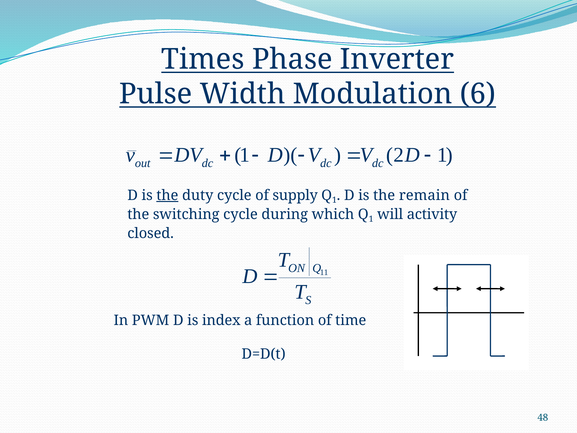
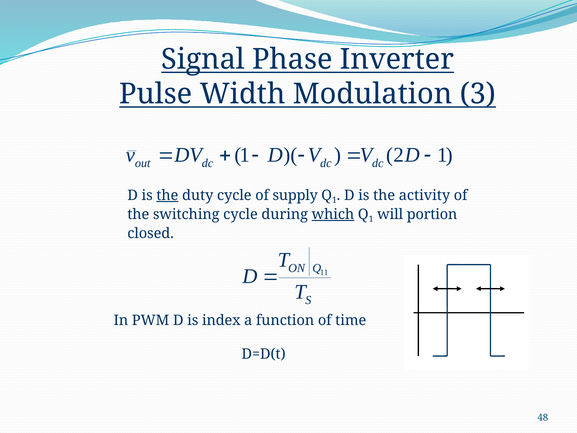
Times: Times -> Signal (203, 59)
6: 6 -> 3 (478, 94)
remain: remain -> activity (424, 195)
which underline: none -> present (333, 214)
activity: activity -> portion (432, 214)
